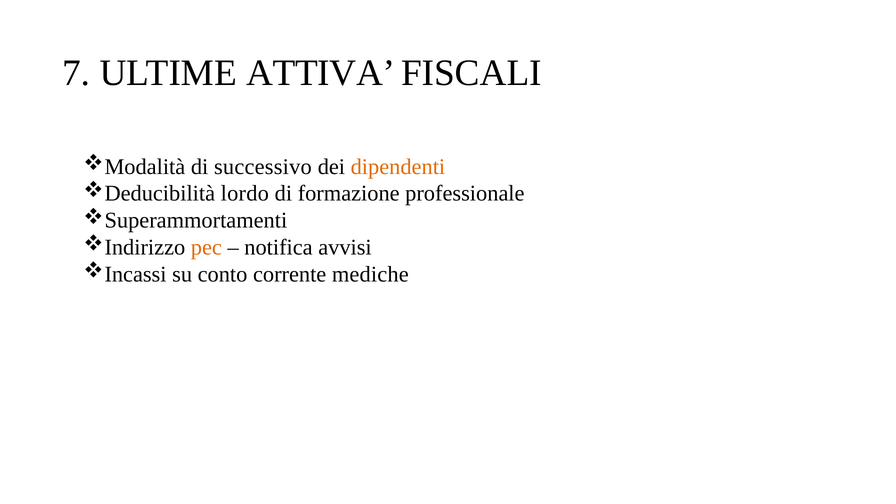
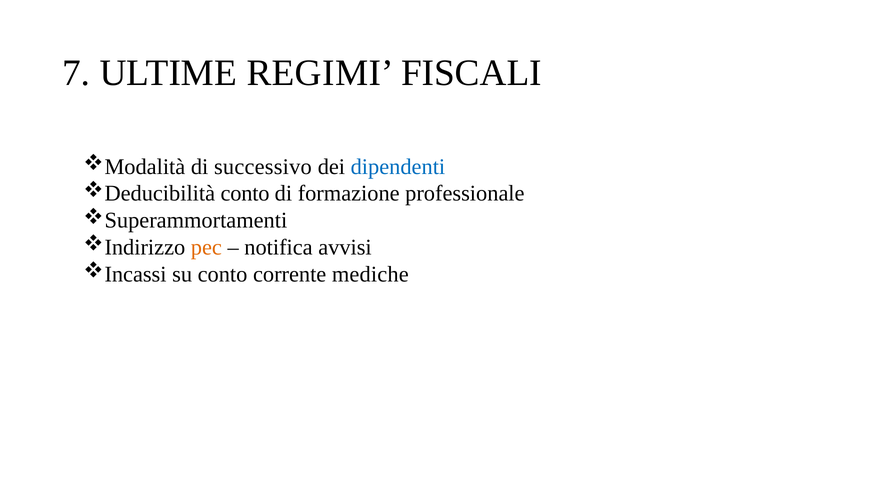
ATTIVA: ATTIVA -> REGIMI (320, 73)
dipendenti colour: orange -> blue (398, 167)
lordo: lordo -> conto (245, 193)
